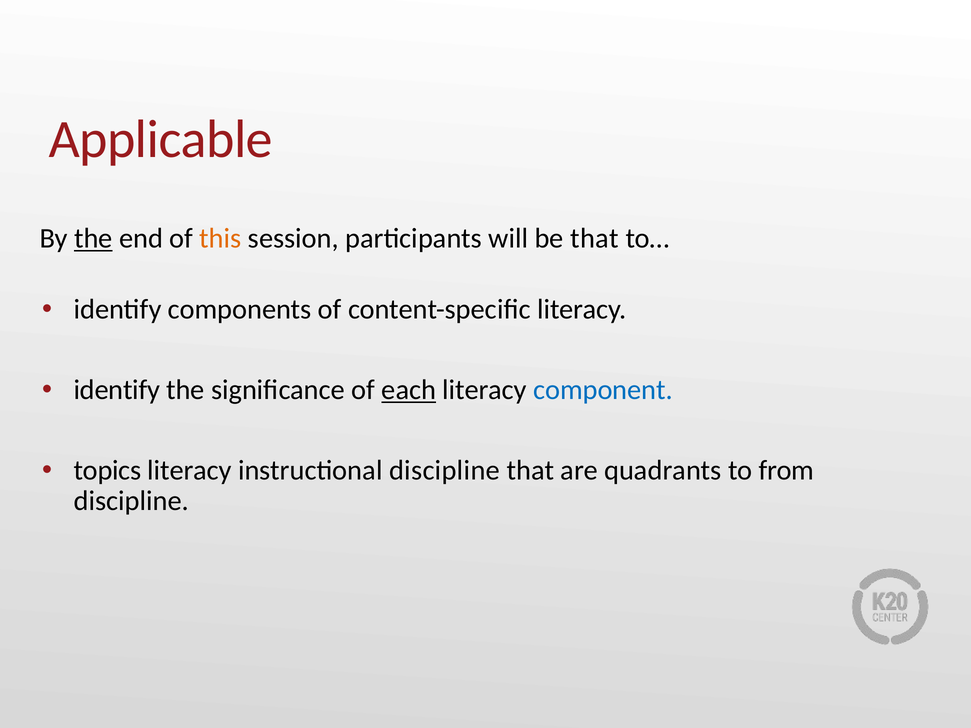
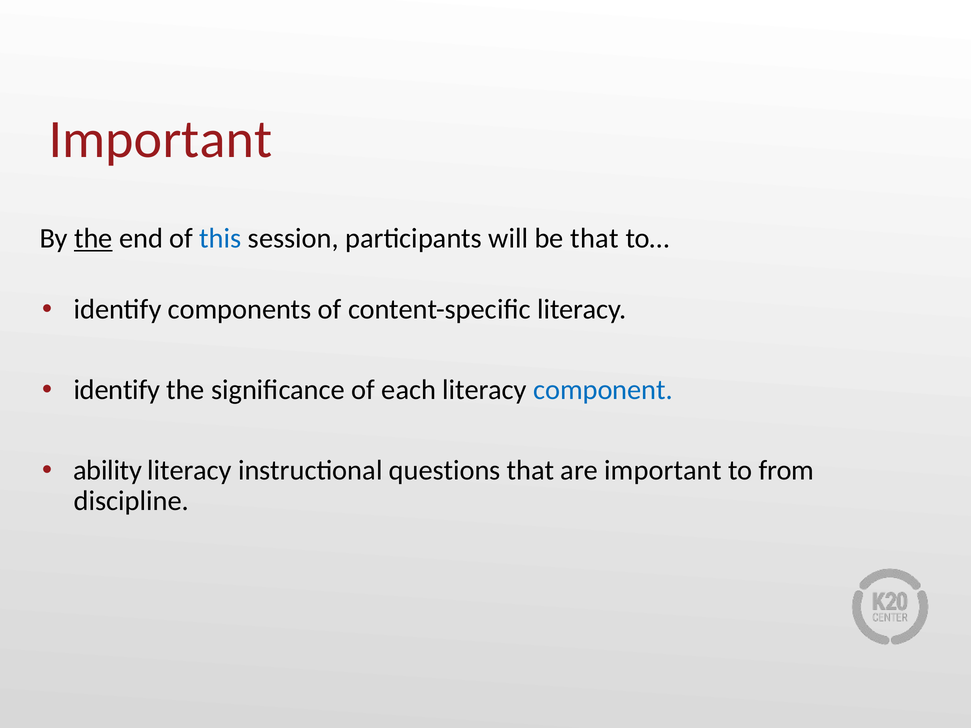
Applicable: Applicable -> Important (160, 139)
this colour: orange -> blue (220, 239)
each underline: present -> none (409, 390)
topics: topics -> ability (108, 470)
instructional discipline: discipline -> questions (445, 470)
are quadrants: quadrants -> important (663, 470)
